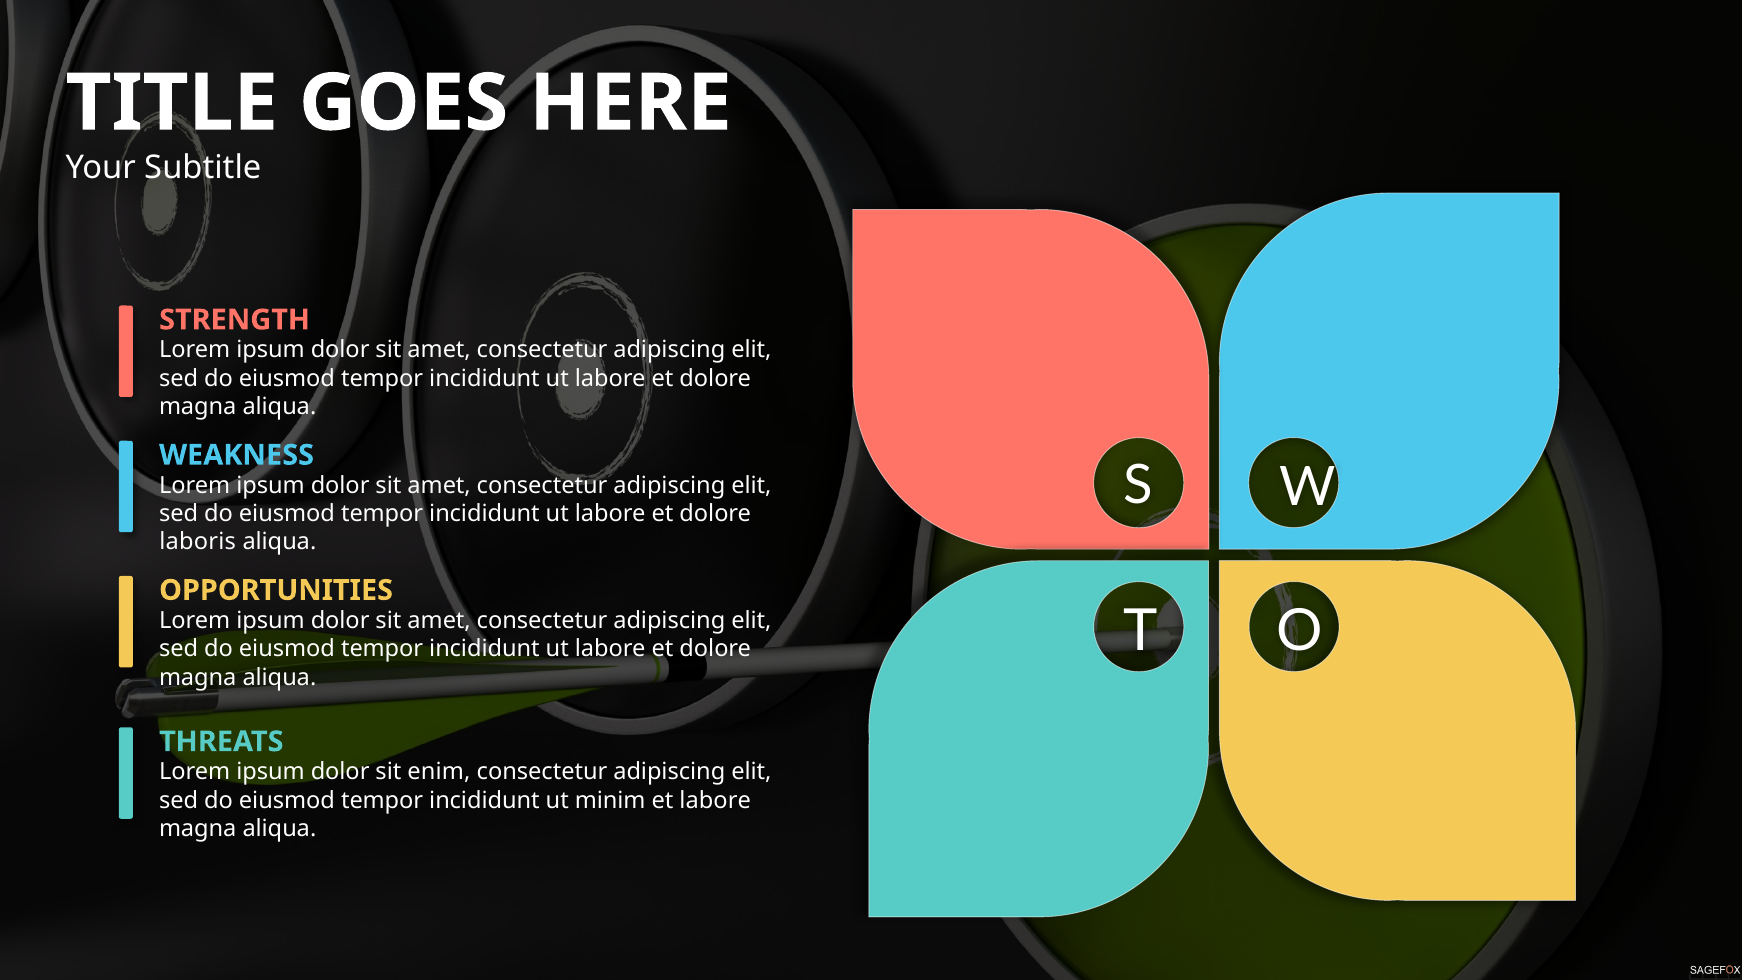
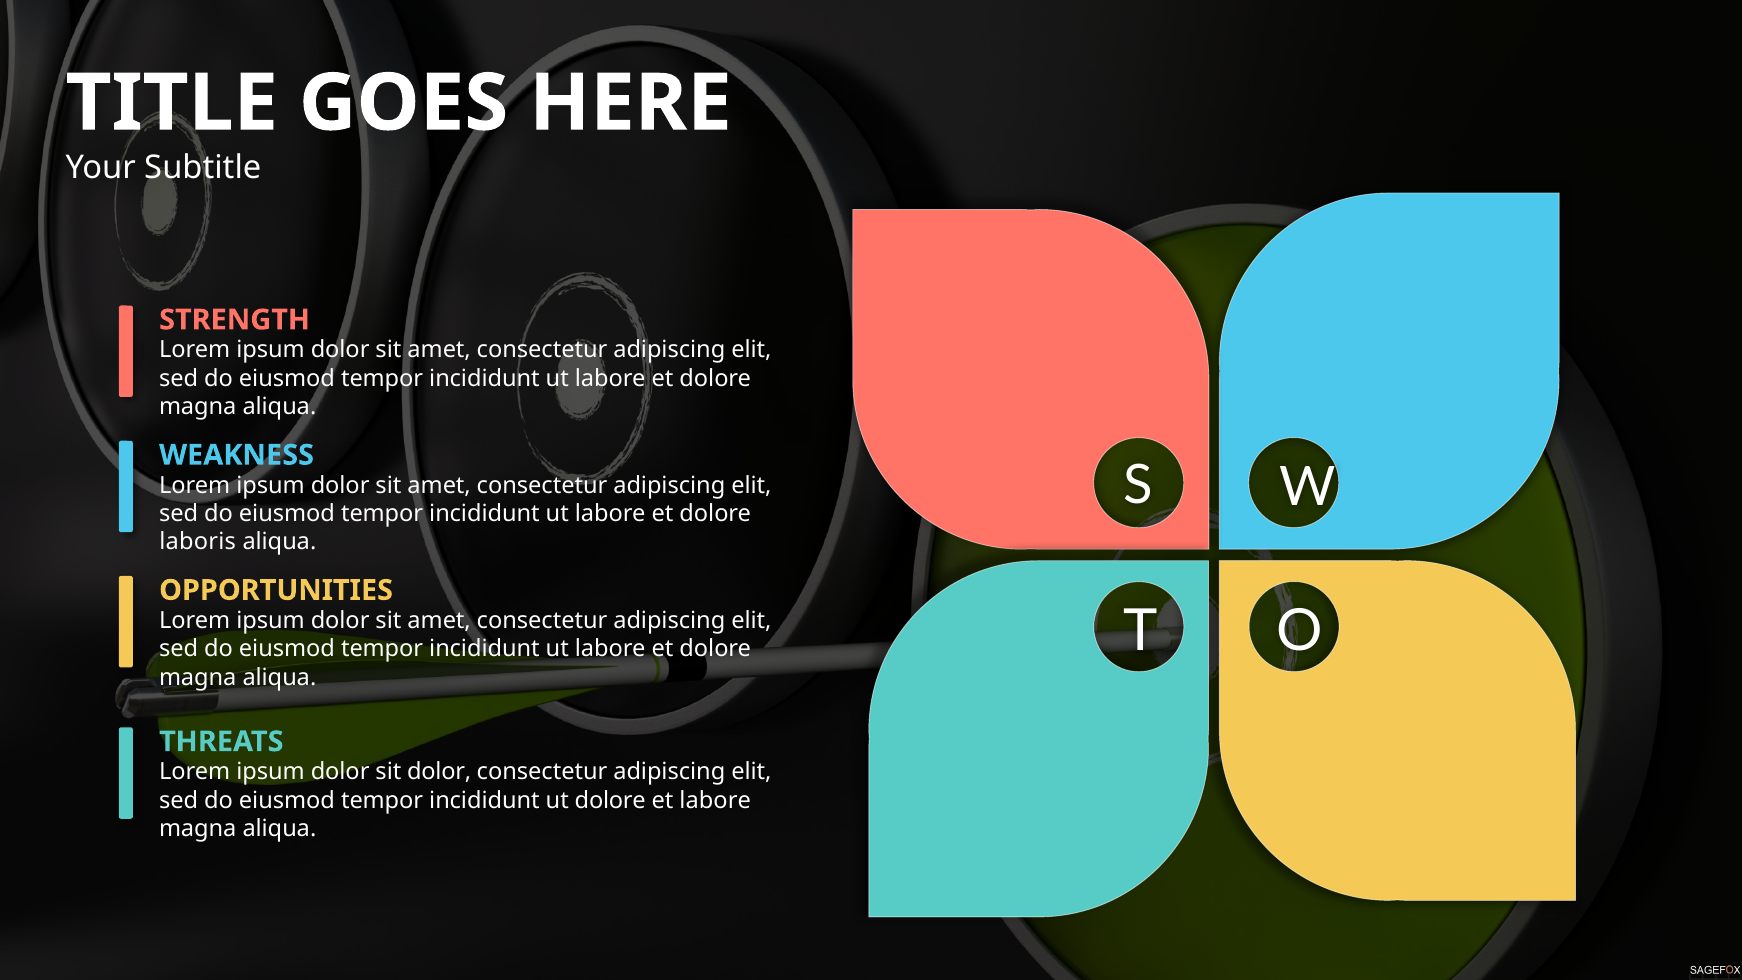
sit enim: enim -> dolor (439, 772)
ut minim: minim -> dolore (610, 800)
